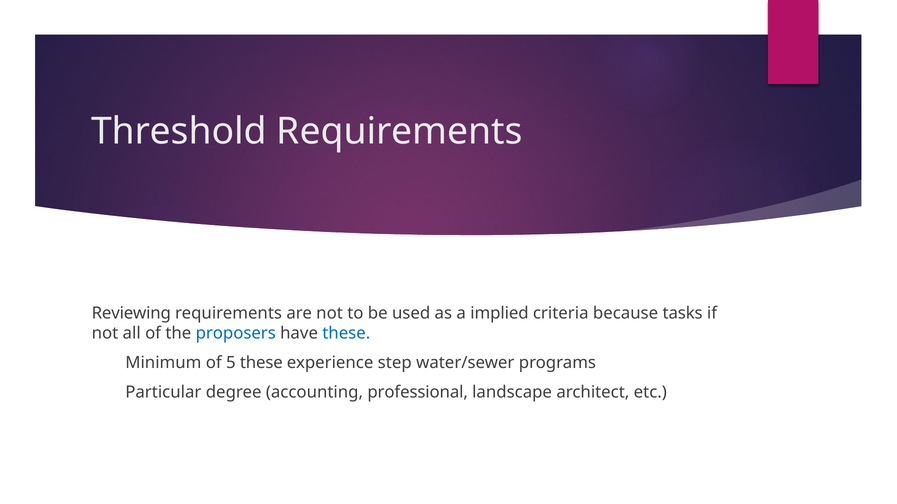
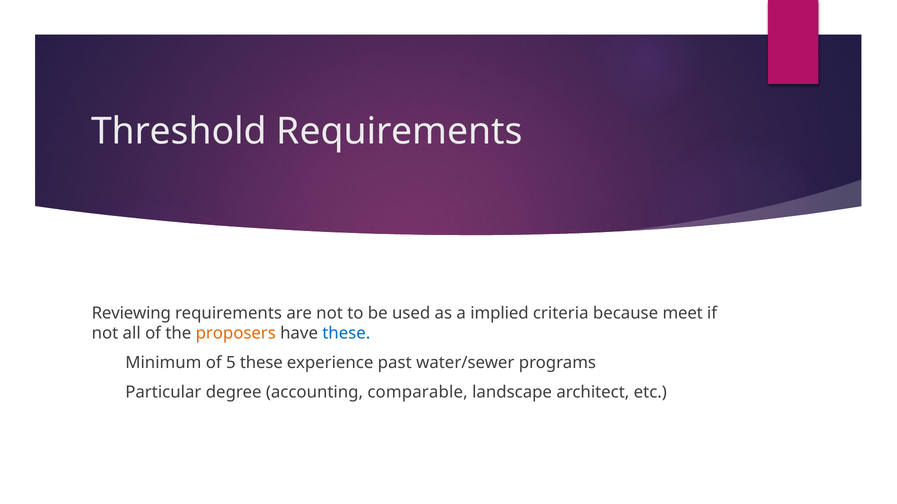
tasks: tasks -> meet (683, 313)
proposers colour: blue -> orange (236, 334)
step: step -> past (395, 363)
professional: professional -> comparable (418, 393)
